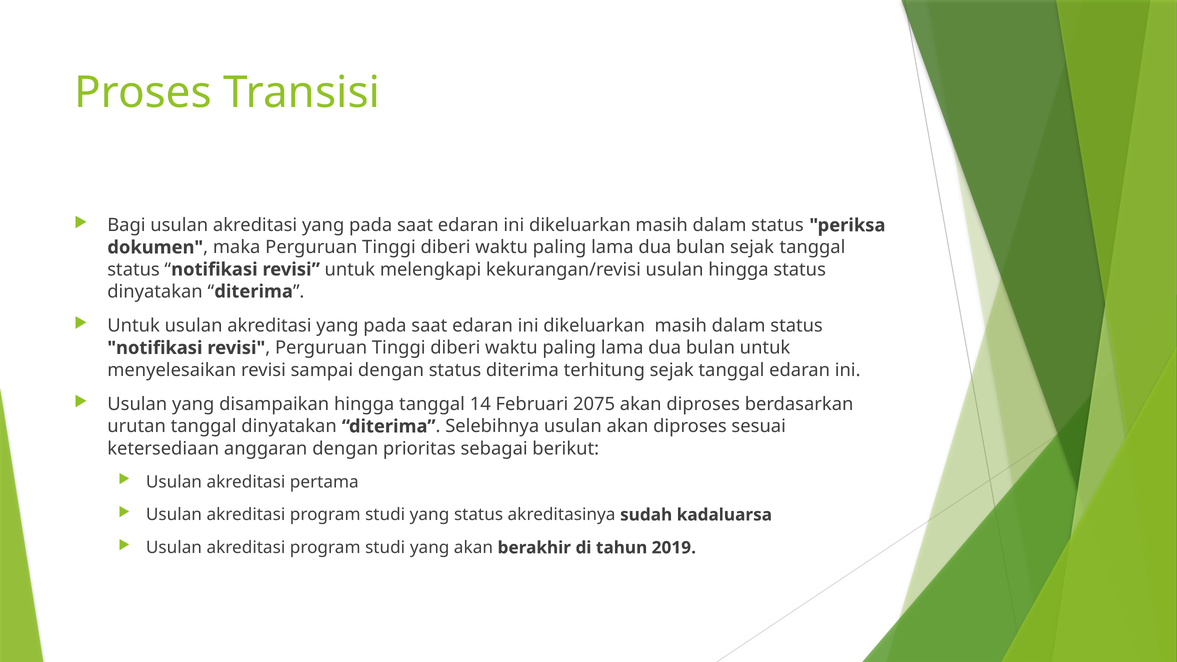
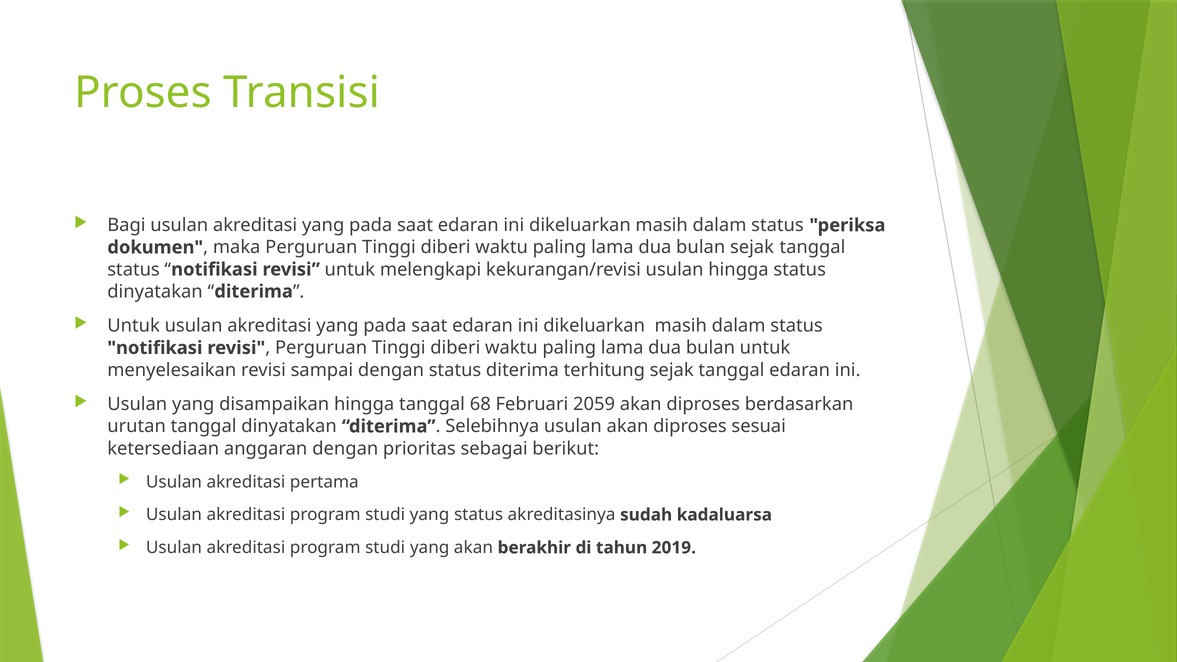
14: 14 -> 68 (480, 404)
2075: 2075 -> 2059 (594, 404)
